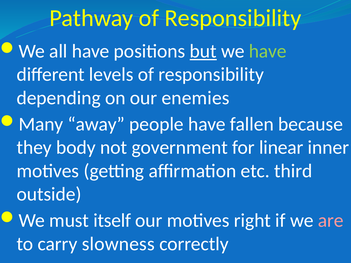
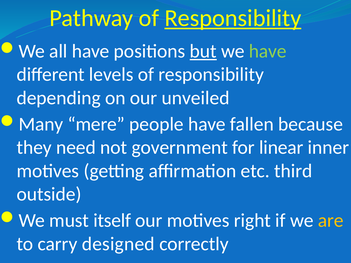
Responsibility underline: none -> present (233, 18)
enemies: enemies -> unveiled (196, 98)
away: away -> mere (96, 124)
body: body -> need (76, 148)
are colour: pink -> yellow (331, 221)
slowness: slowness -> designed (118, 244)
